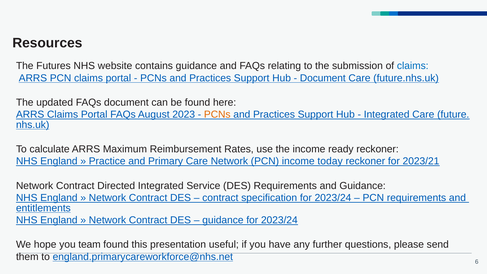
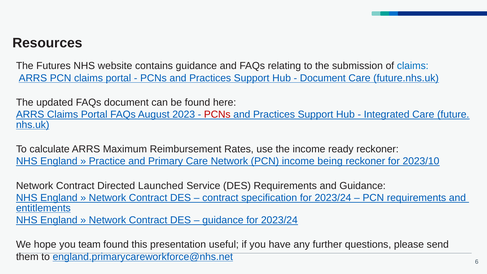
PCNs colour: orange -> red (217, 115)
today: today -> being (330, 161)
2023/21: 2023/21 -> 2023/10 (421, 161)
Directed Integrated: Integrated -> Launched (161, 186)
